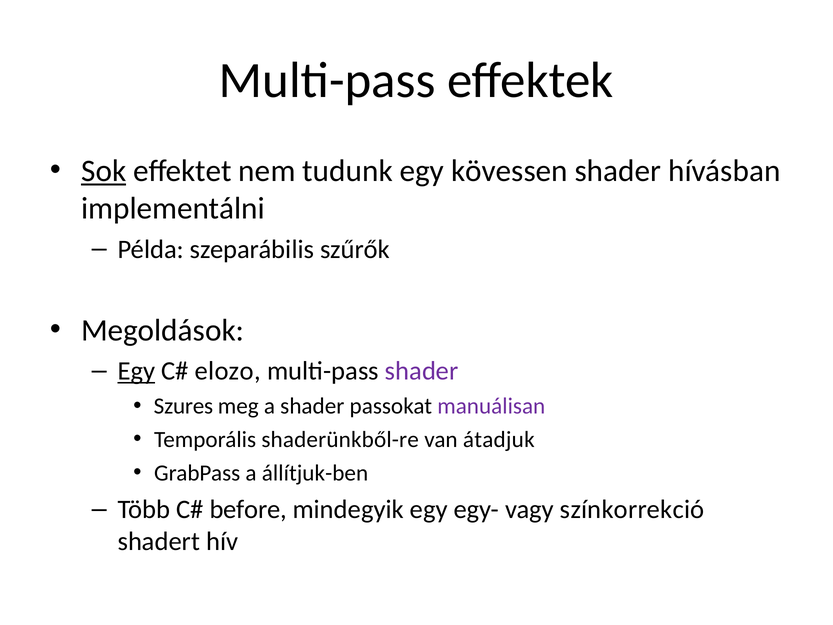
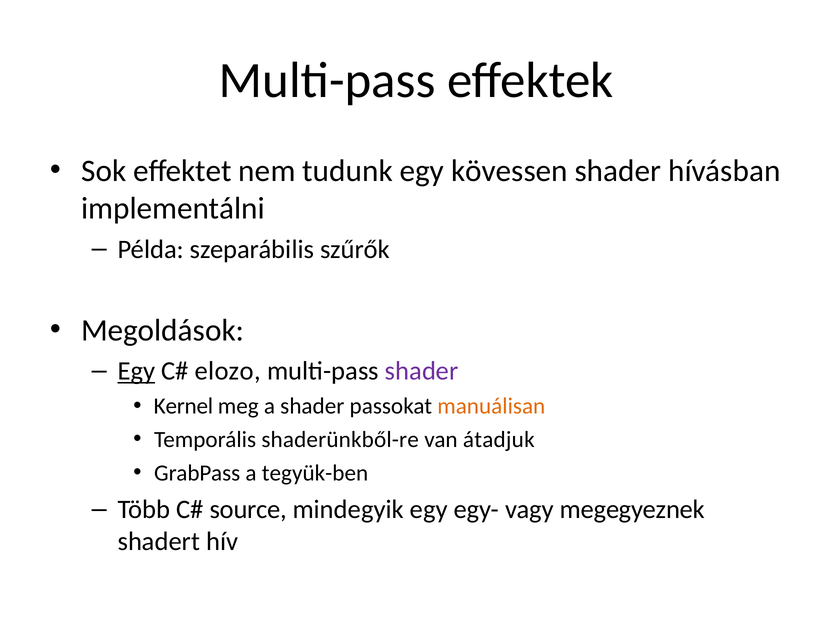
Sok underline: present -> none (104, 171)
Szures: Szures -> Kernel (183, 406)
manuálisan colour: purple -> orange (491, 406)
állítjuk-ben: állítjuk-ben -> tegyük-ben (315, 473)
before: before -> source (248, 509)
színkorrekció: színkorrekció -> megegyeznek (632, 509)
